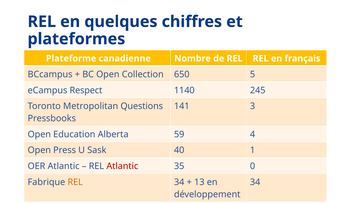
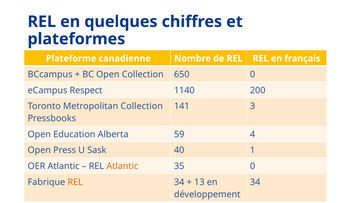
650 5: 5 -> 0 (253, 74)
245: 245 -> 200 (258, 90)
Metropolitan Questions: Questions -> Collection (142, 106)
Atlantic colour: red -> orange (122, 166)
